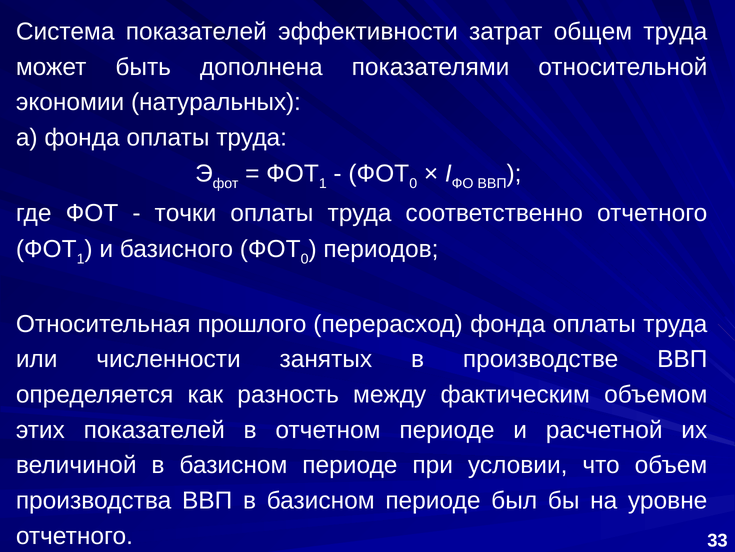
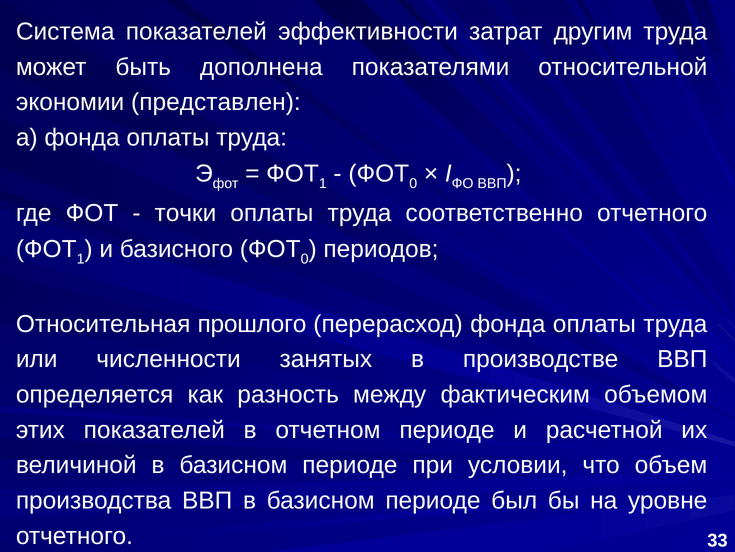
общем: общем -> другим (593, 32)
натуральных: натуральных -> представлен (216, 102)
